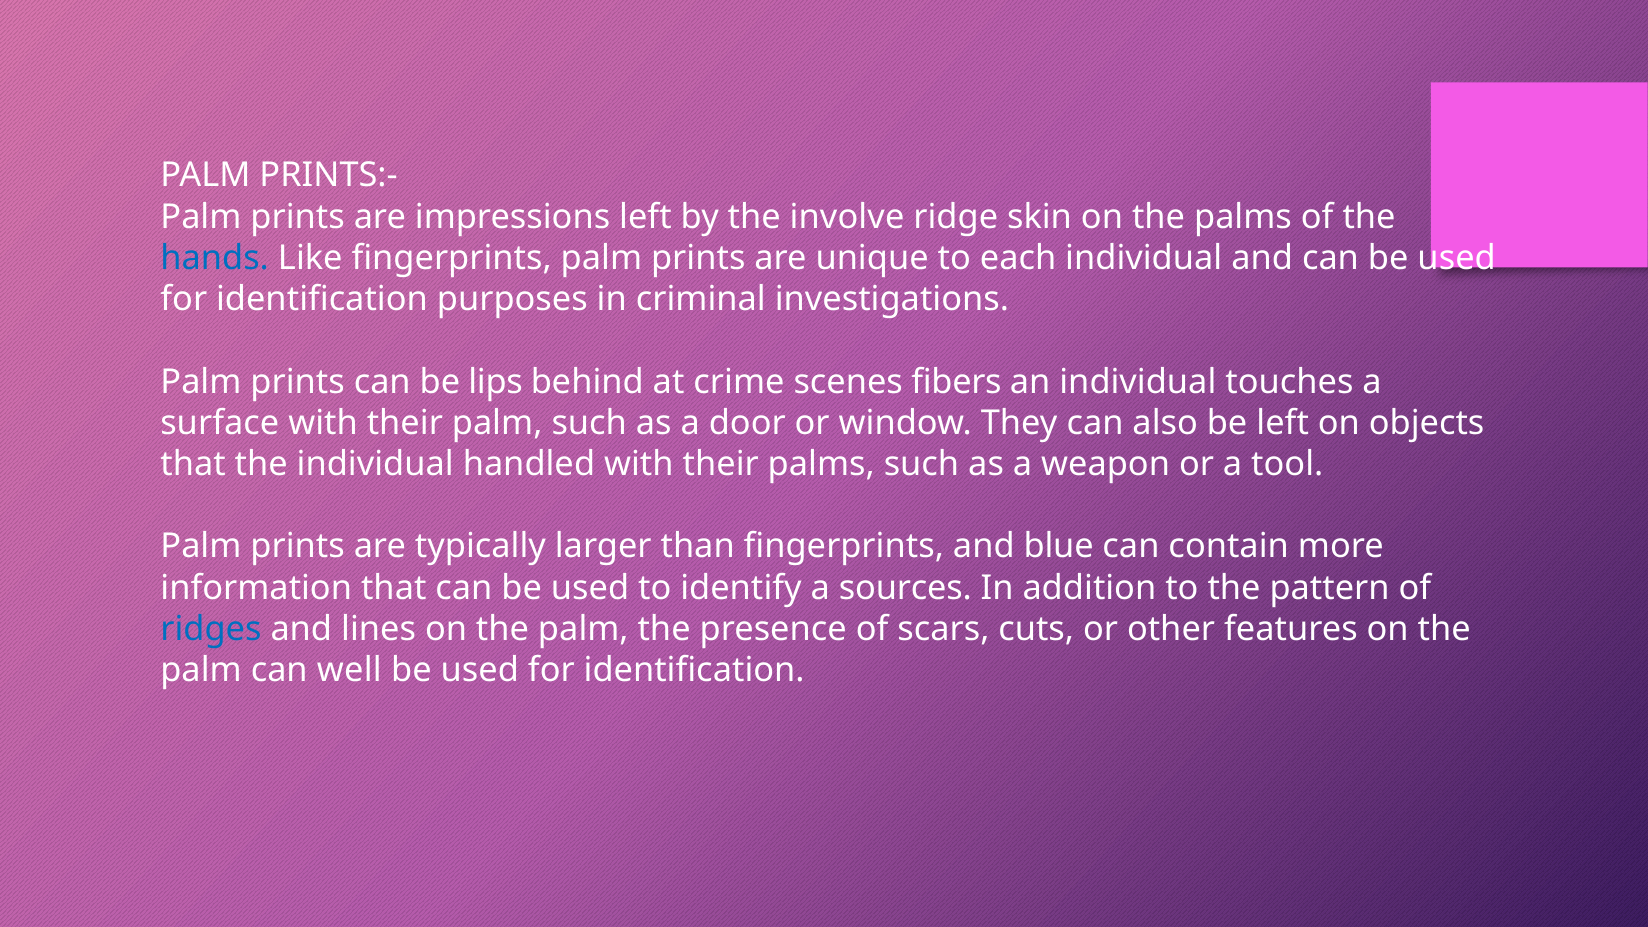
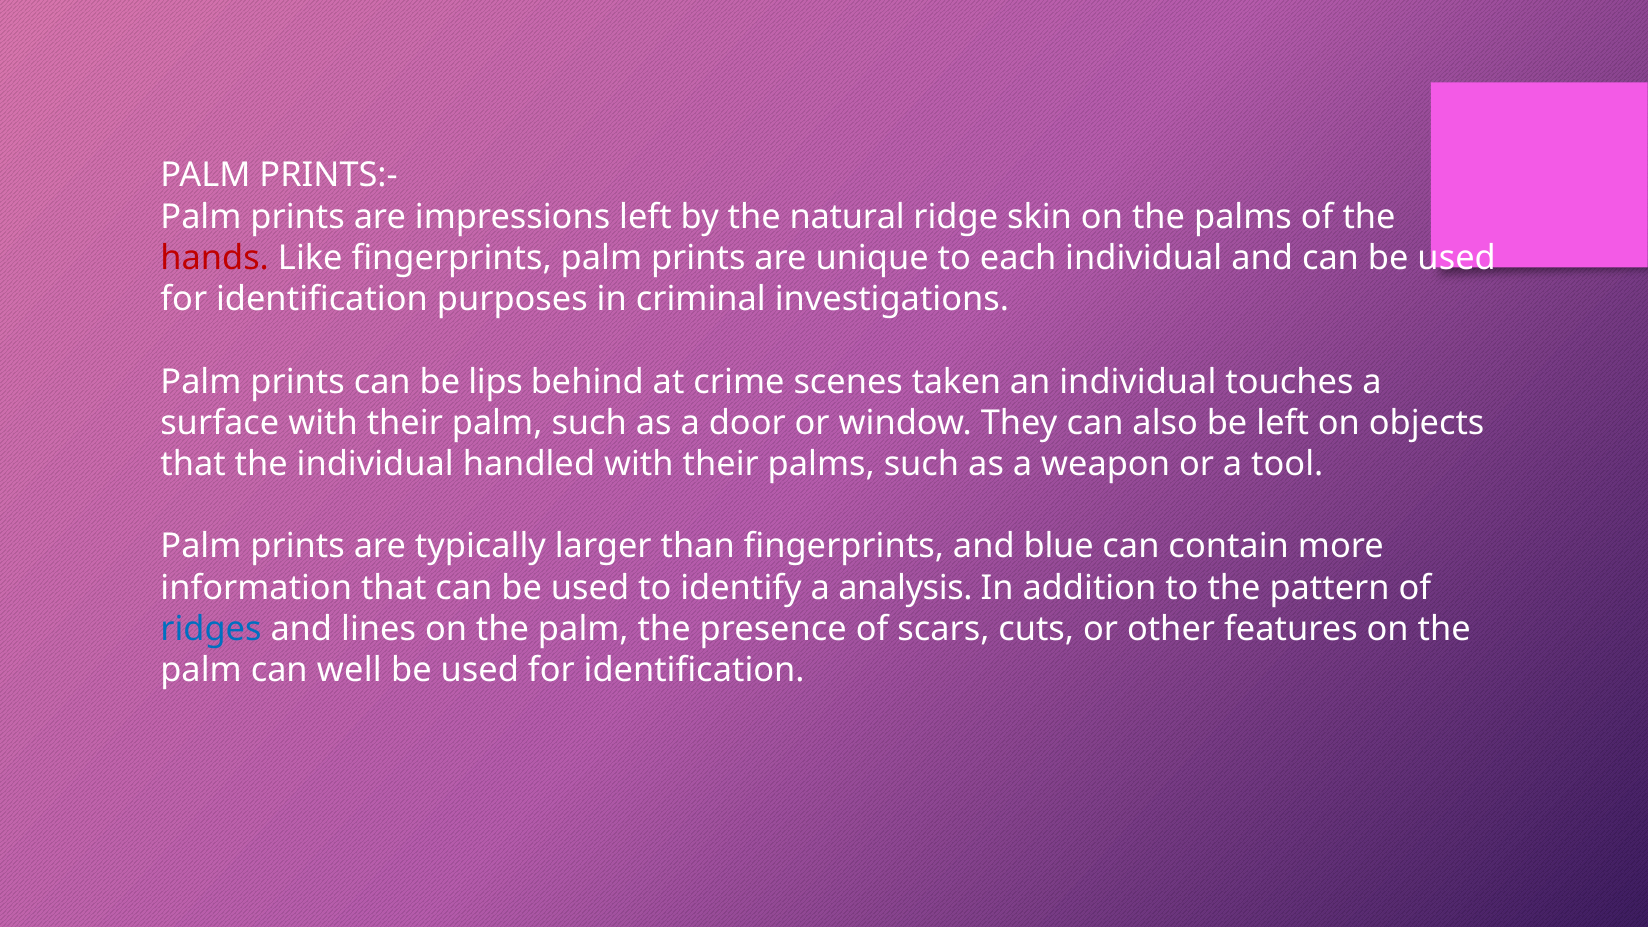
involve: involve -> natural (847, 217)
hands colour: blue -> red (215, 258)
fibers: fibers -> taken (957, 382)
sources: sources -> analysis (905, 588)
